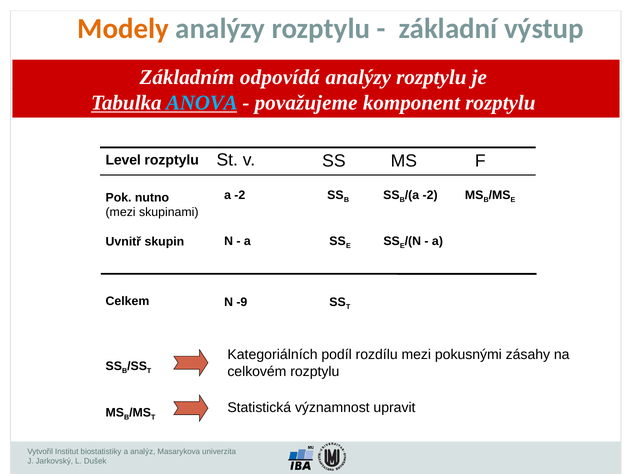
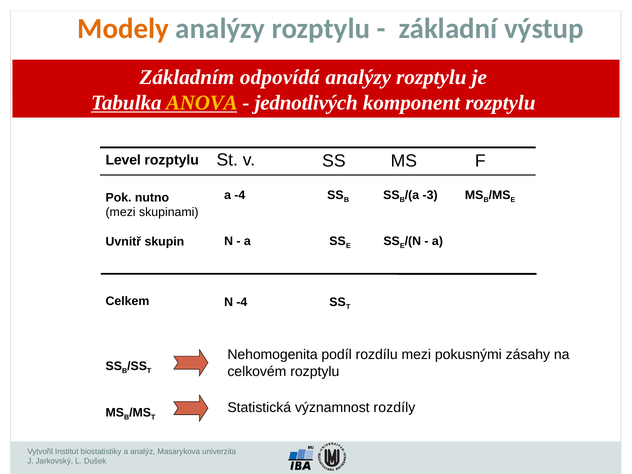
ANOVA colour: light blue -> yellow (202, 103)
považujeme: považujeme -> jednotlivých (306, 103)
a -2: -2 -> -4 (240, 195)
-2: -2 -> -3 (430, 195)
N -9: -9 -> -4 (242, 302)
Kategoriálních: Kategoriálních -> Nehomogenita (273, 355)
upravit: upravit -> rozdíly (394, 407)
